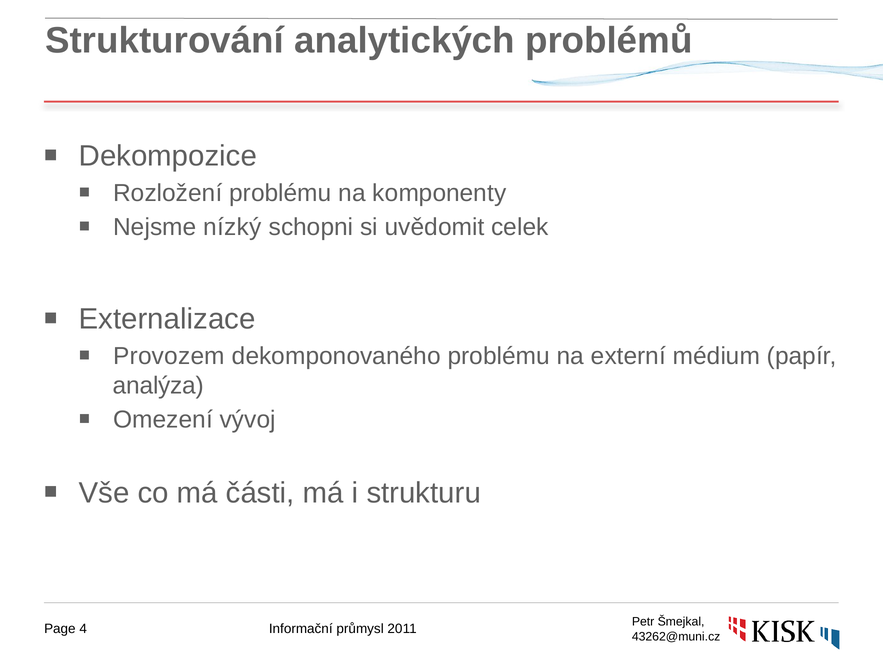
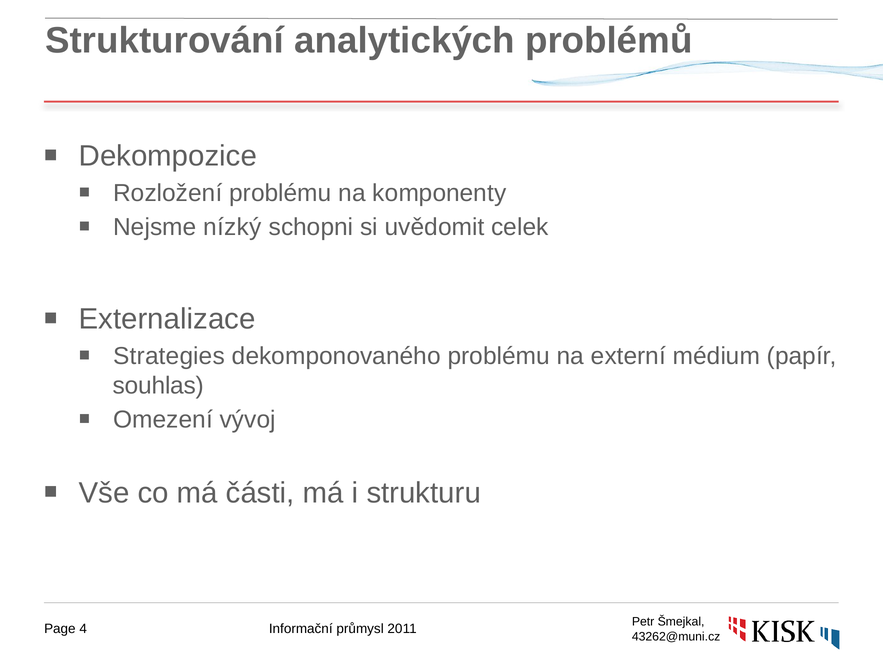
Provozem: Provozem -> Strategies (169, 356)
analýza: analýza -> souhlas (158, 386)
